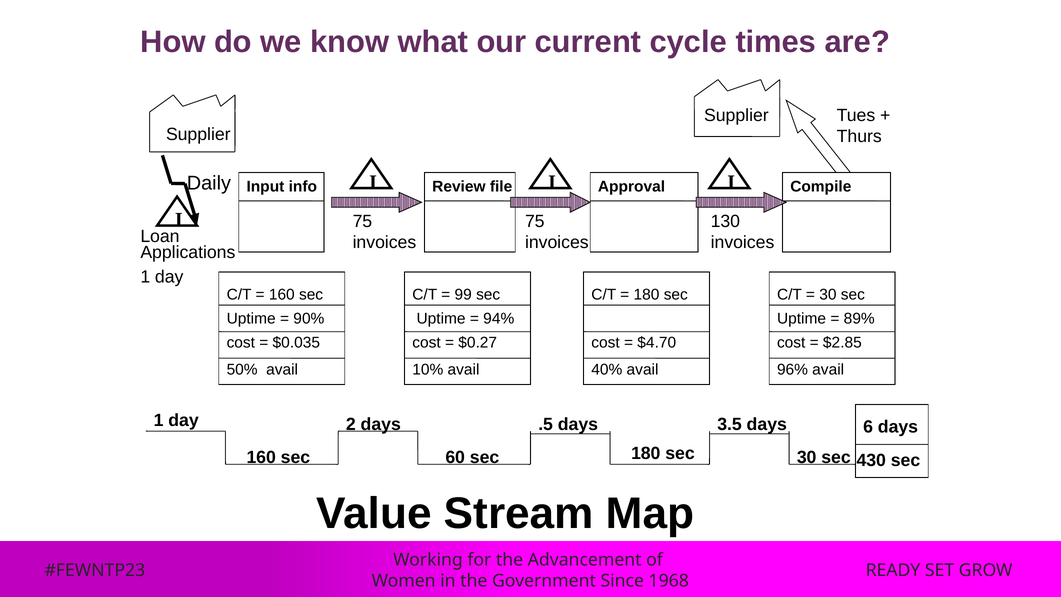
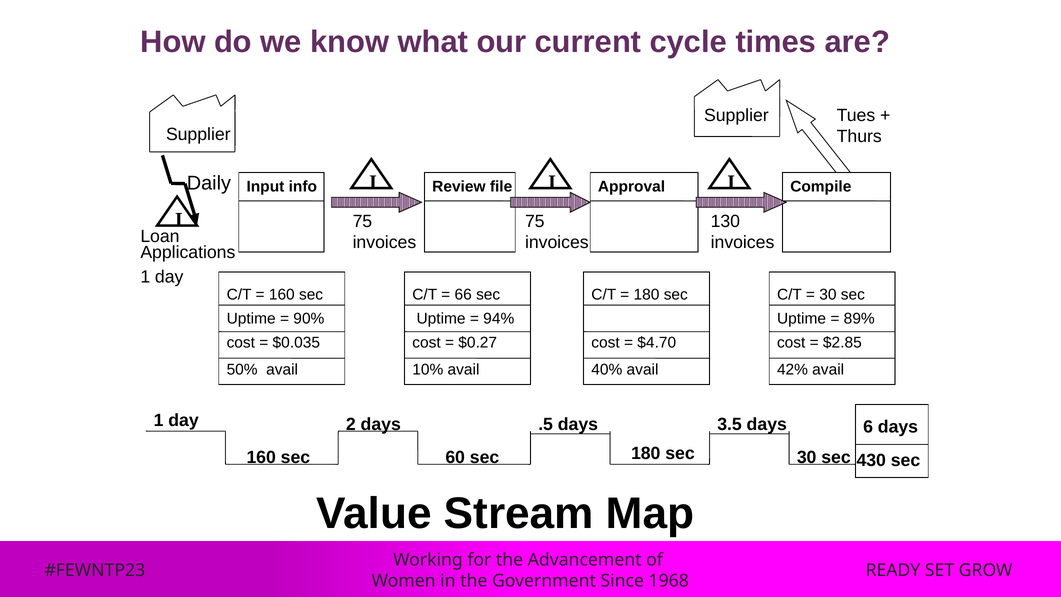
99: 99 -> 66 (463, 294)
96%: 96% -> 42% (792, 370)
